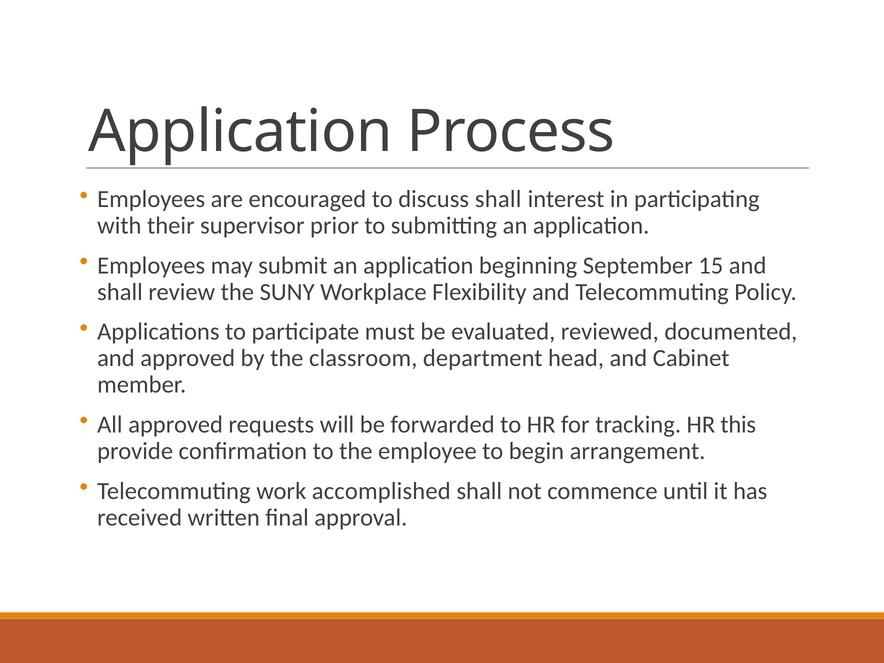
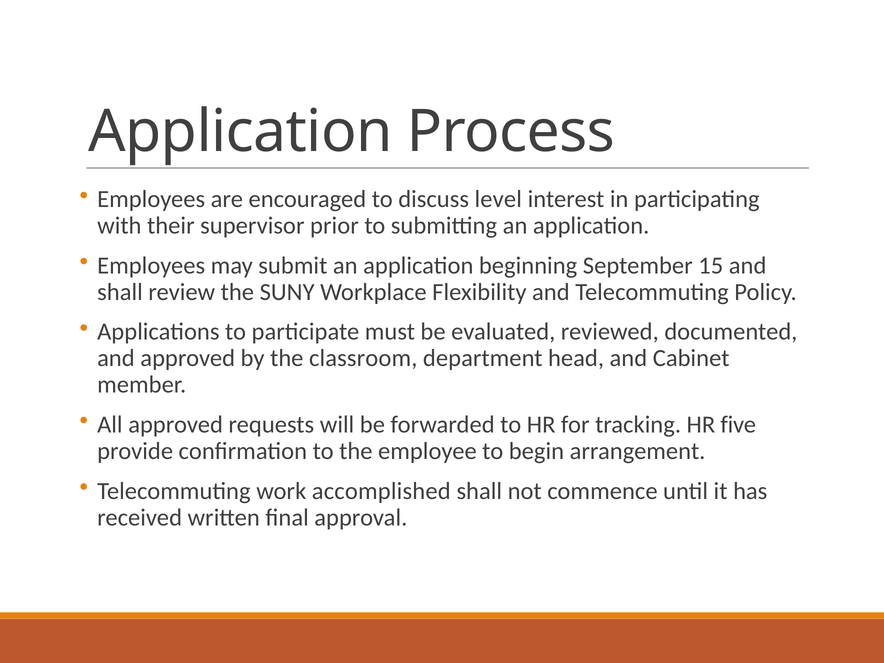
discuss shall: shall -> level (498, 199)
this: this -> five (738, 425)
